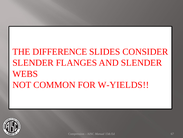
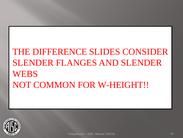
W-YIELDS: W-YIELDS -> W-HEIGHT (123, 84)
